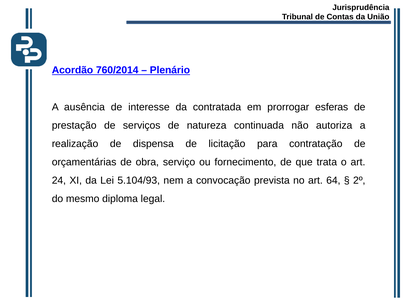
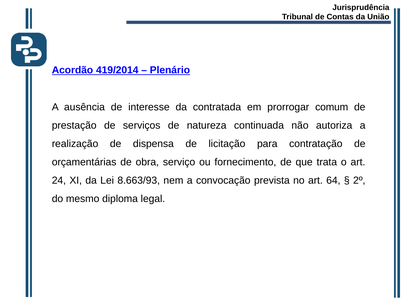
760/2014: 760/2014 -> 419/2014 (117, 70)
esferas: esferas -> comum (332, 107)
5.104/93: 5.104/93 -> 8.663/93 (139, 180)
